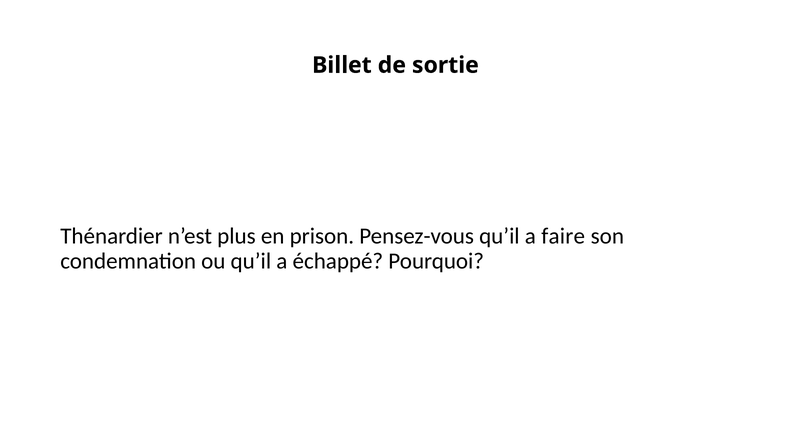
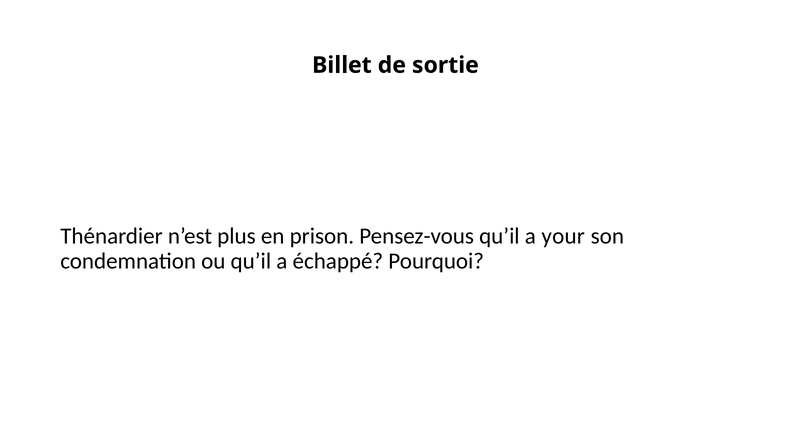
faire: faire -> your (563, 236)
